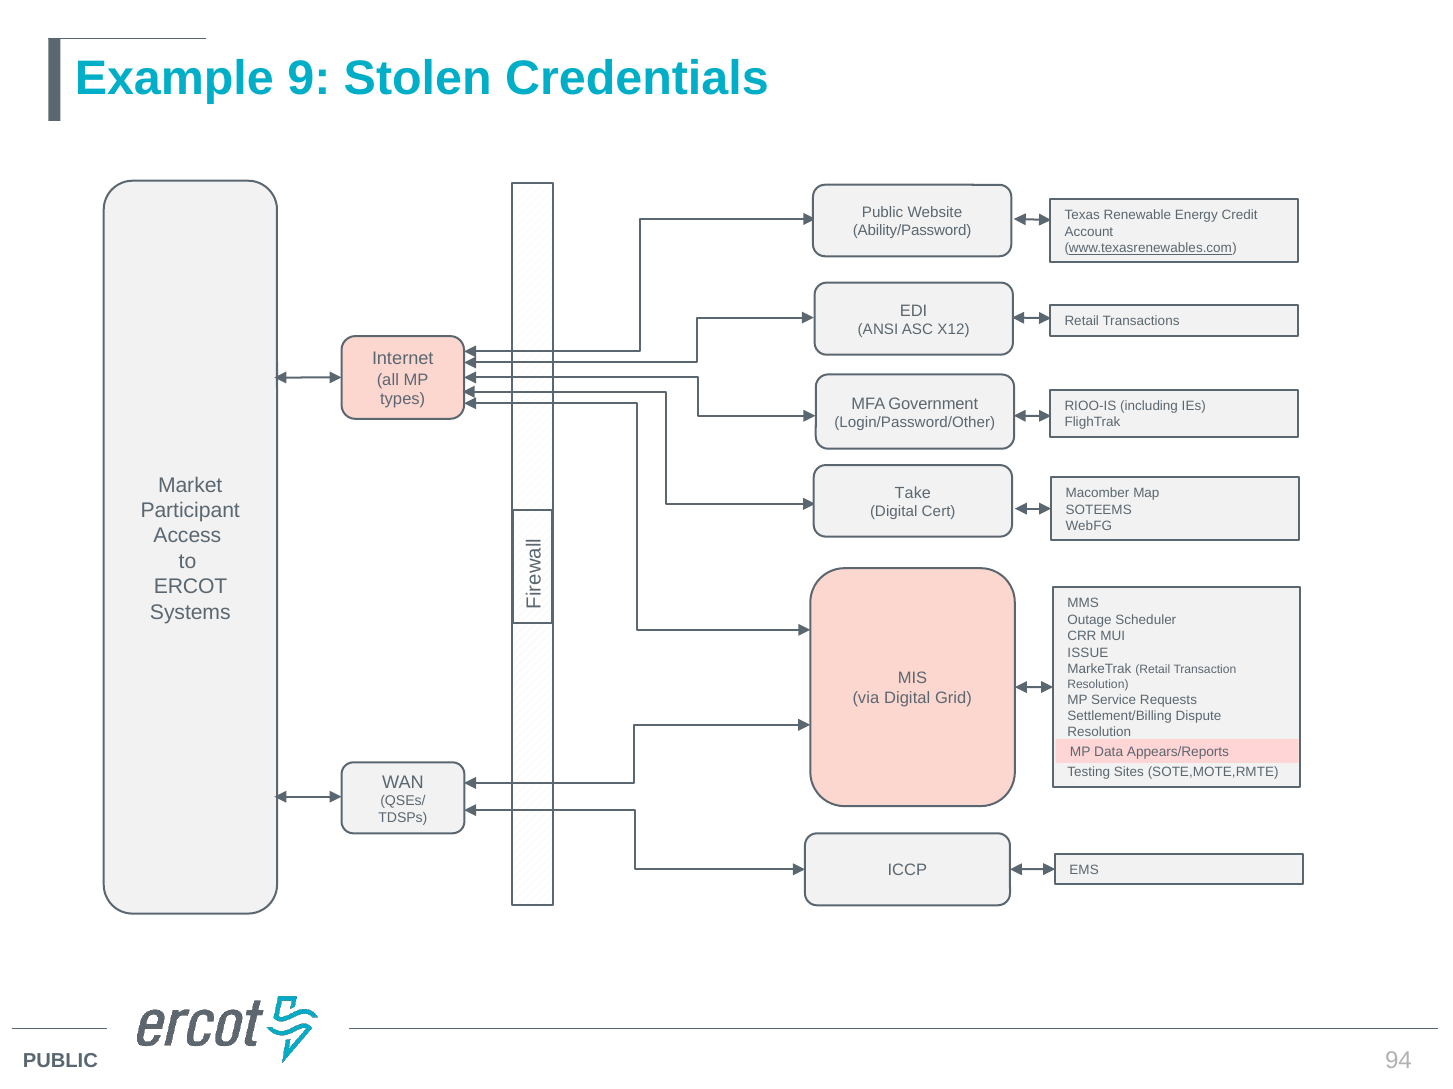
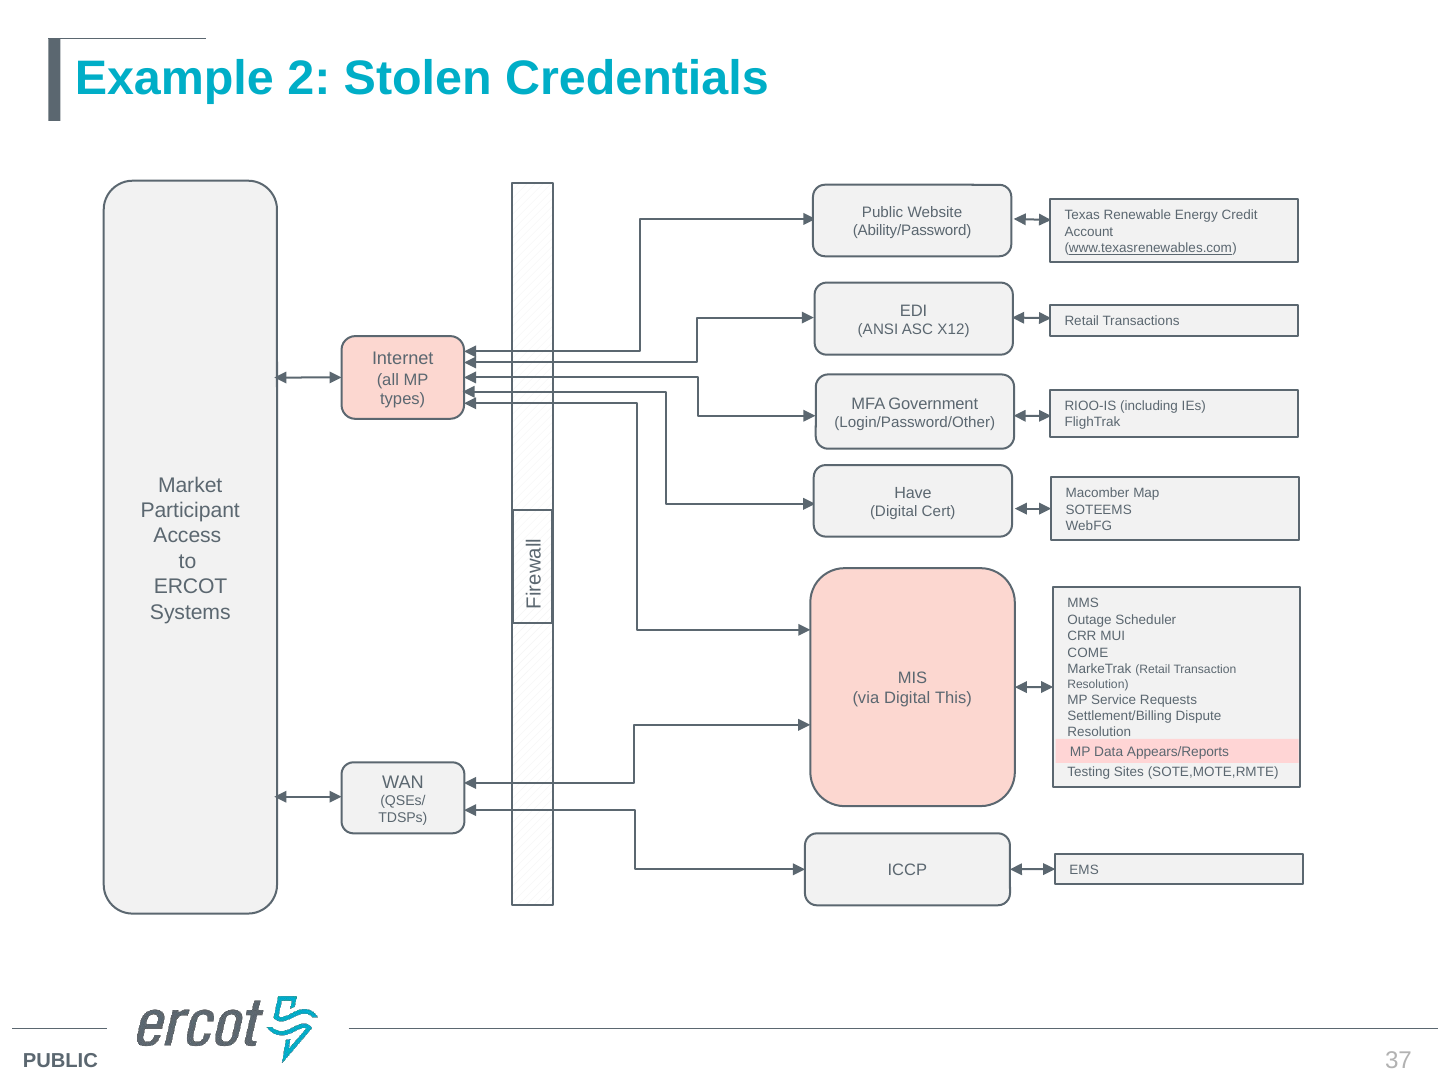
9: 9 -> 2 (309, 78)
Take: Take -> Have (913, 493)
ISSUE: ISSUE -> COME (1088, 653)
Grid: Grid -> This (954, 699)
94: 94 -> 37 (1399, 1062)
